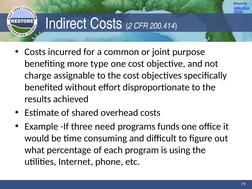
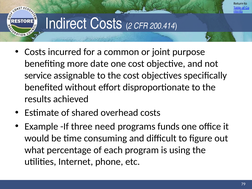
type: type -> date (99, 64)
charge: charge -> service (38, 75)
